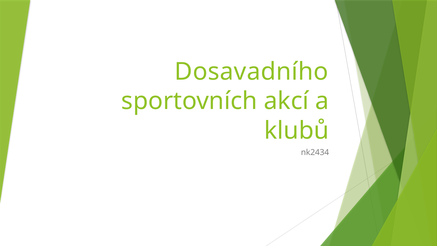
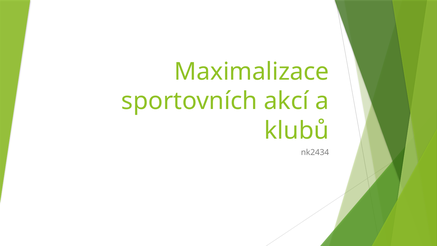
Dosavadního: Dosavadního -> Maximalizace (252, 72)
